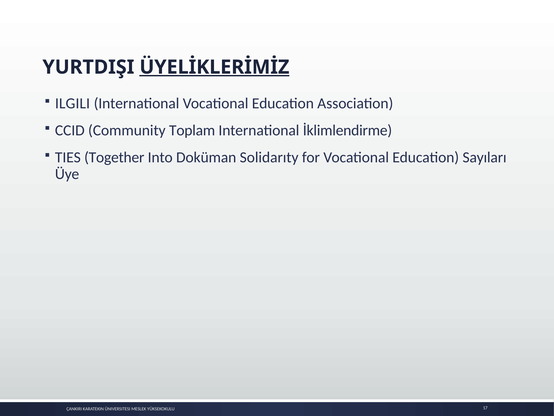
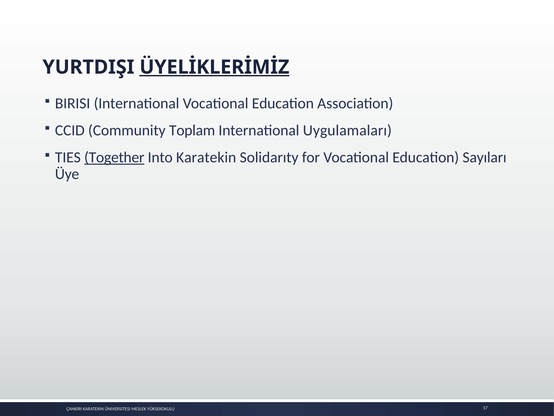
ILGILI: ILGILI -> BIRISI (73, 103)
İklimlendirme: İklimlendirme -> Uygulamaları (347, 130)
Together underline: none -> present (114, 157)
Into Doküman: Doküman -> Karatekin (206, 157)
